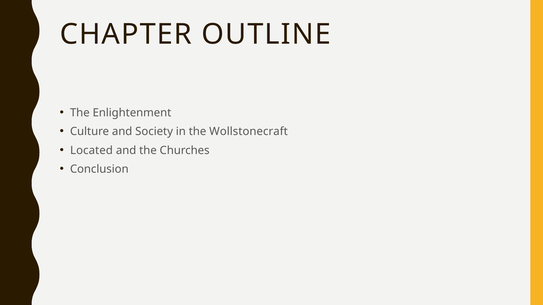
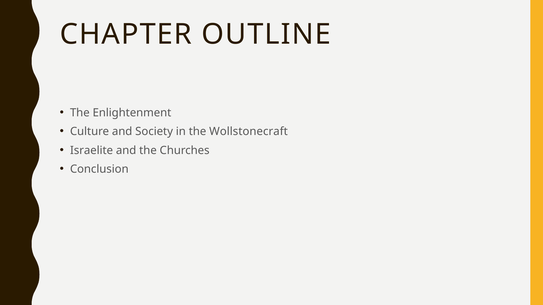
Located: Located -> Israelite (92, 151)
